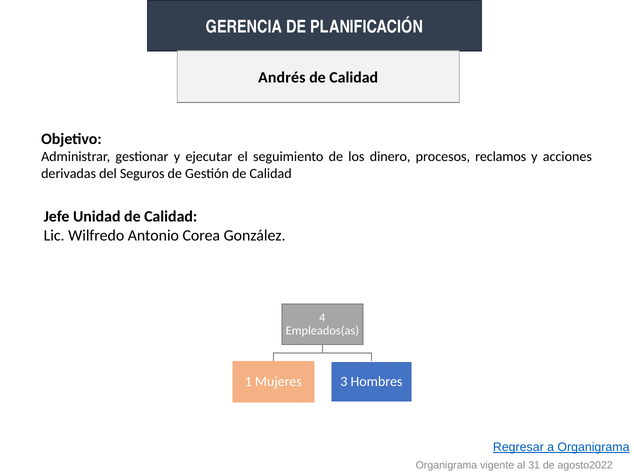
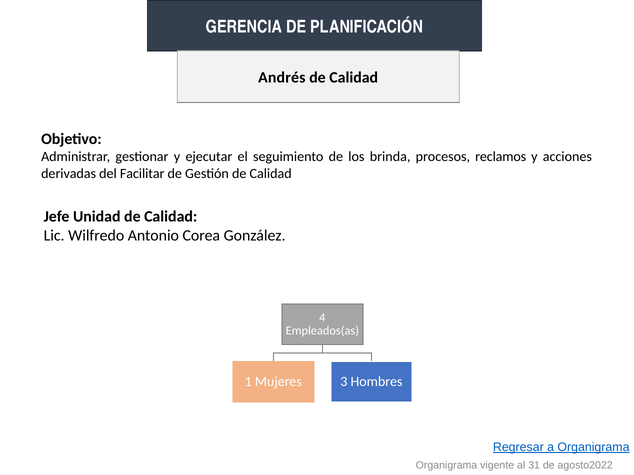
dinero: dinero -> brinda (390, 157)
Seguros: Seguros -> Facilitar (142, 174)
